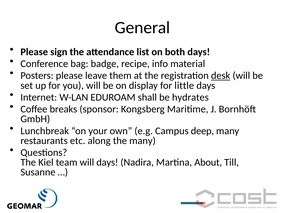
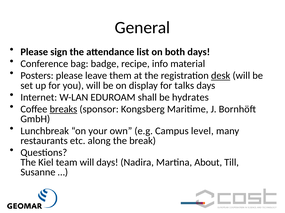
little: little -> talks (184, 86)
breaks underline: none -> present (63, 110)
deep: deep -> level (202, 131)
the many: many -> break (143, 141)
